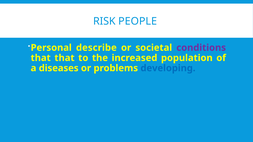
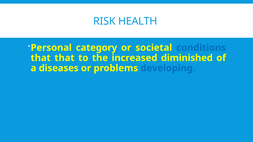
PEOPLE: PEOPLE -> HEALTH (138, 21)
describe: describe -> category (96, 48)
conditions colour: purple -> blue (201, 48)
population: population -> diminished (187, 58)
